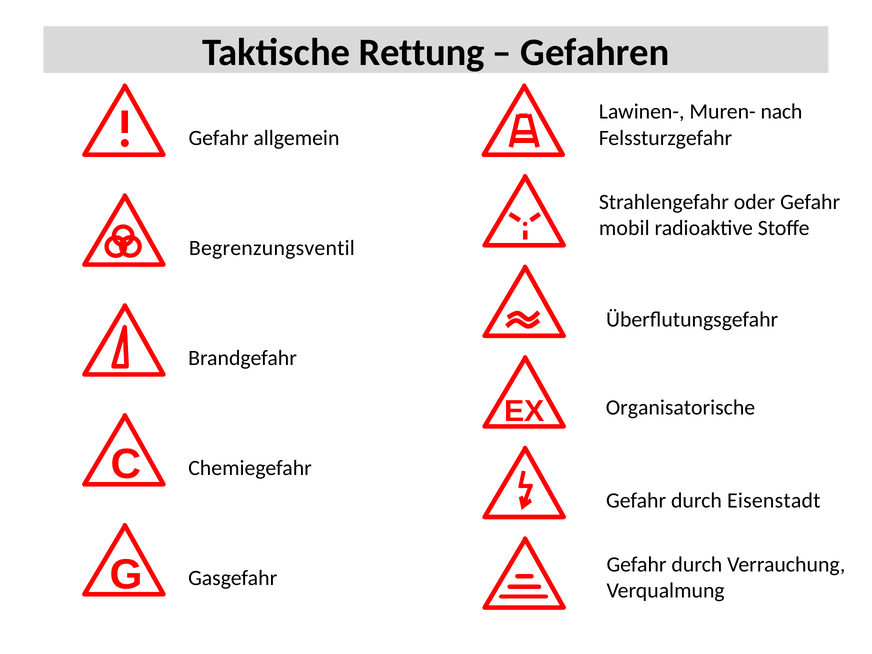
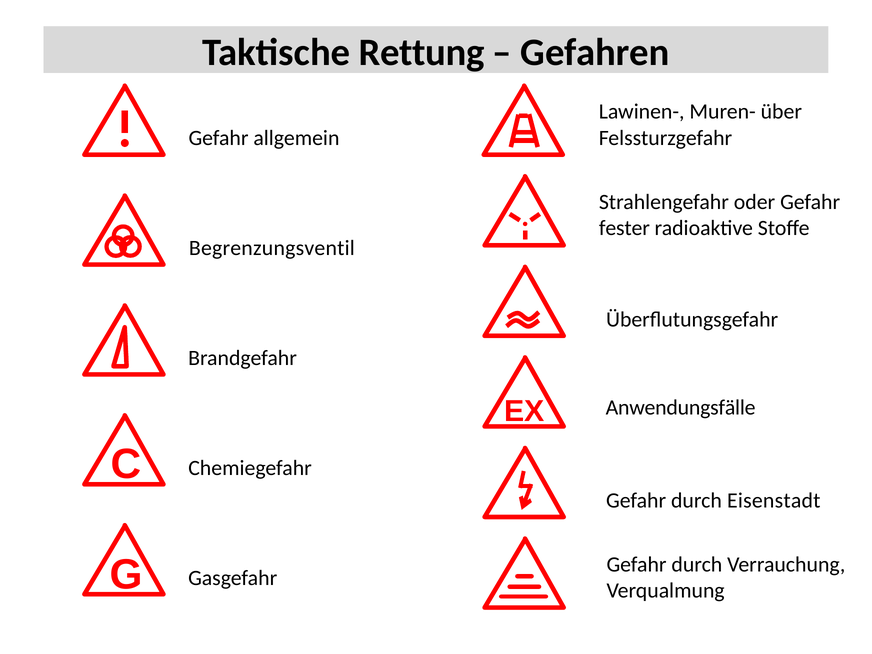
nach: nach -> über (781, 112)
mobil: mobil -> fester (624, 228)
Organisatorische: Organisatorische -> Anwendungsfälle (681, 408)
